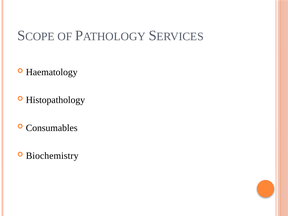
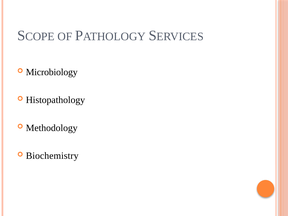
Haematology: Haematology -> Microbiology (52, 72)
Consumables: Consumables -> Methodology (52, 128)
